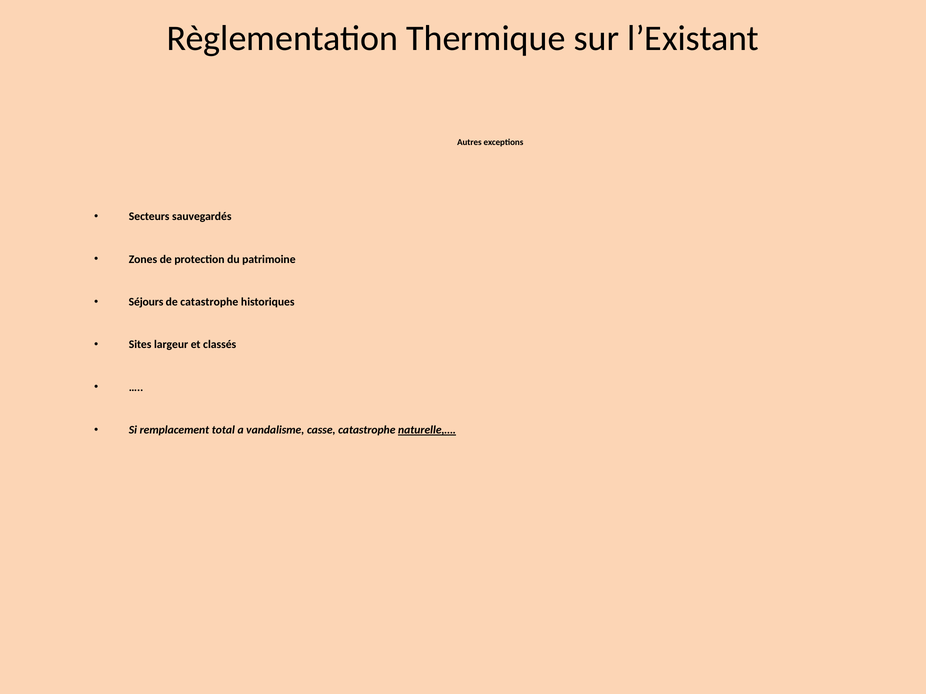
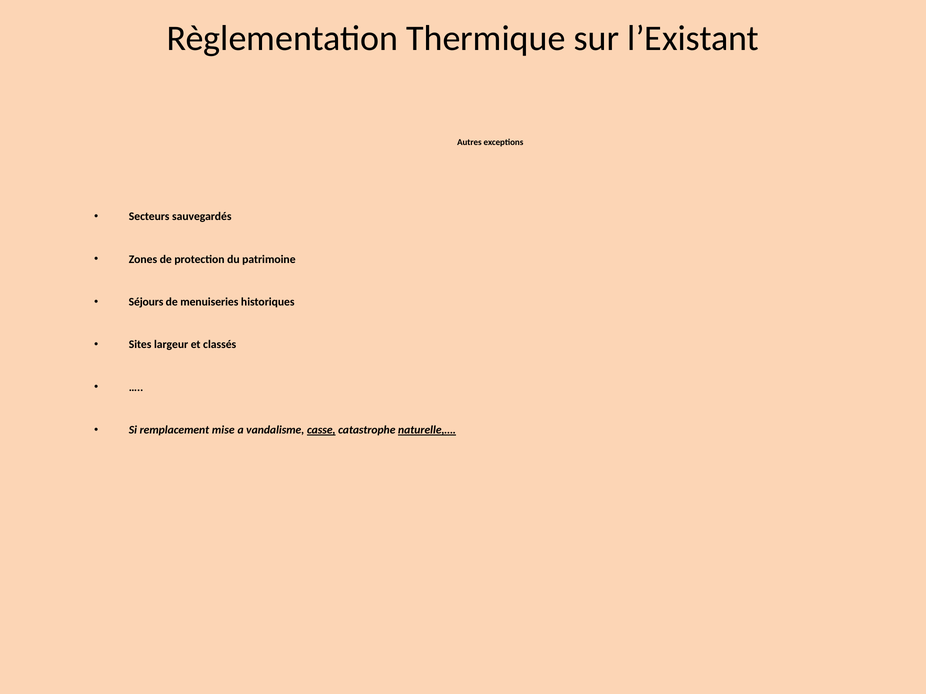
de catastrophe: catastrophe -> menuiseries (209, 302)
total: total -> mise (223, 430)
casse underline: none -> present (321, 430)
